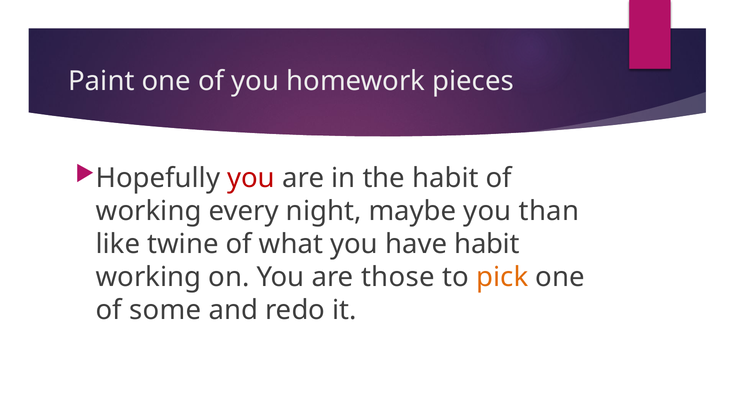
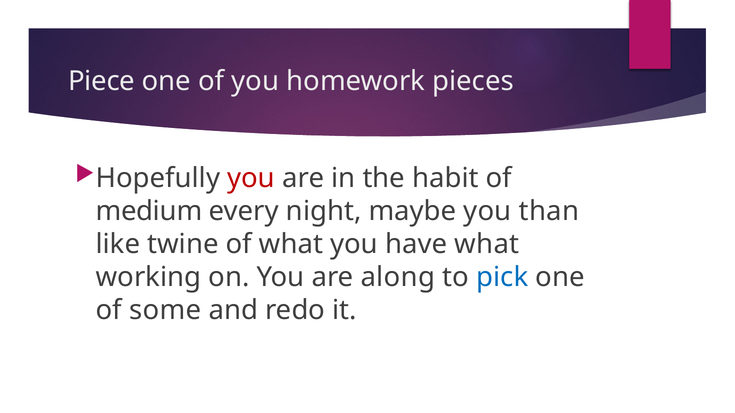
Paint: Paint -> Piece (102, 81)
working: working -> medium (149, 211)
have habit: habit -> what (487, 244)
those: those -> along (398, 277)
pick colour: orange -> blue (502, 277)
